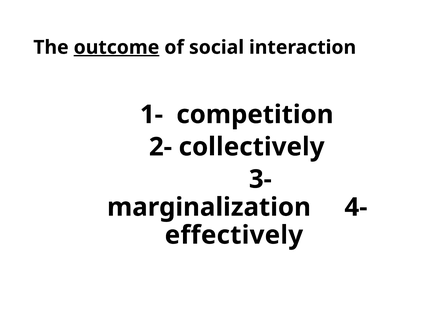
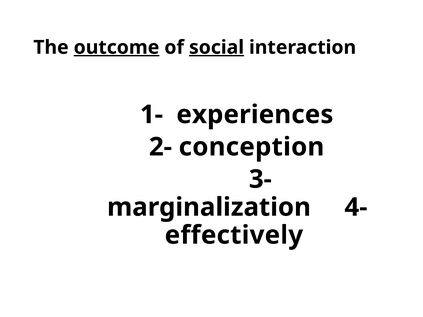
social underline: none -> present (217, 47)
competition: competition -> experiences (255, 115)
collectively: collectively -> conception (251, 147)
